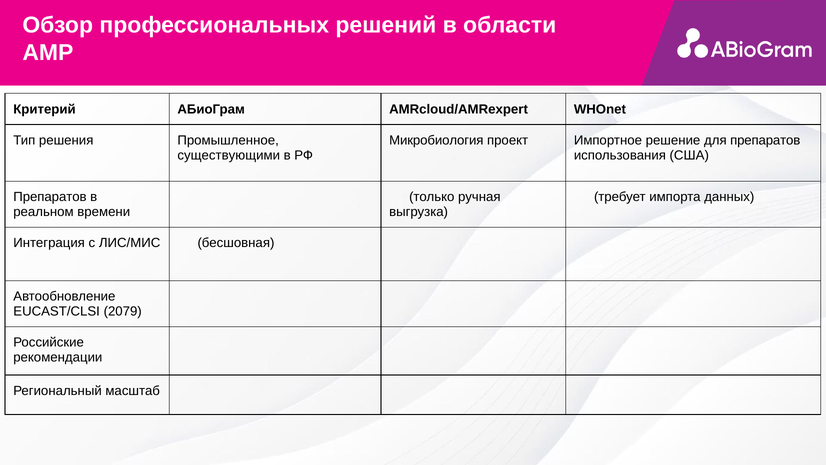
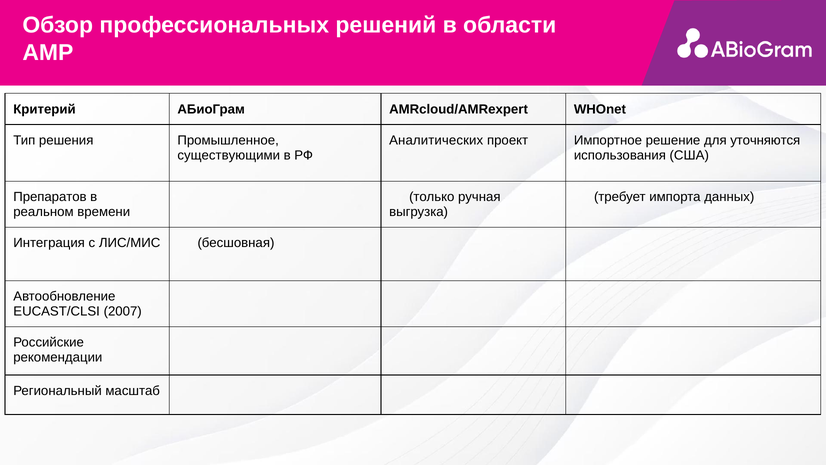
Микробиология: Микробиология -> Аналитических (436, 140)
для препаратов: препаратов -> уточняются (765, 140)
2079: 2079 -> 2007 (123, 311)
